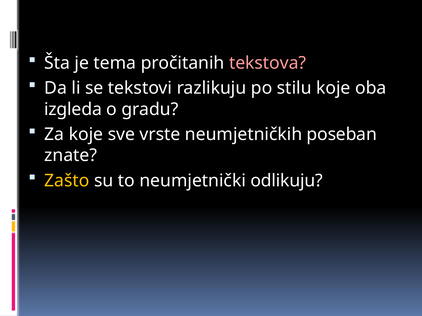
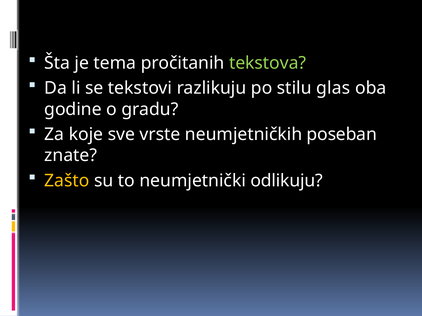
tekstova colour: pink -> light green (268, 63)
stilu koje: koje -> glas (333, 88)
izgleda: izgleda -> godine (73, 109)
